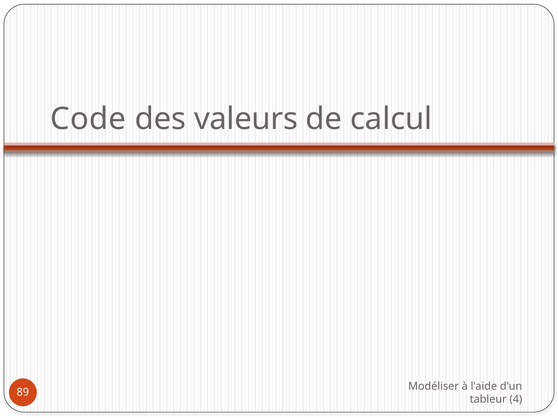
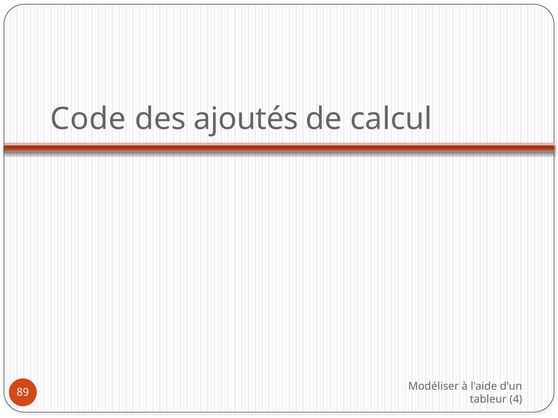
valeurs: valeurs -> ajoutés (246, 119)
